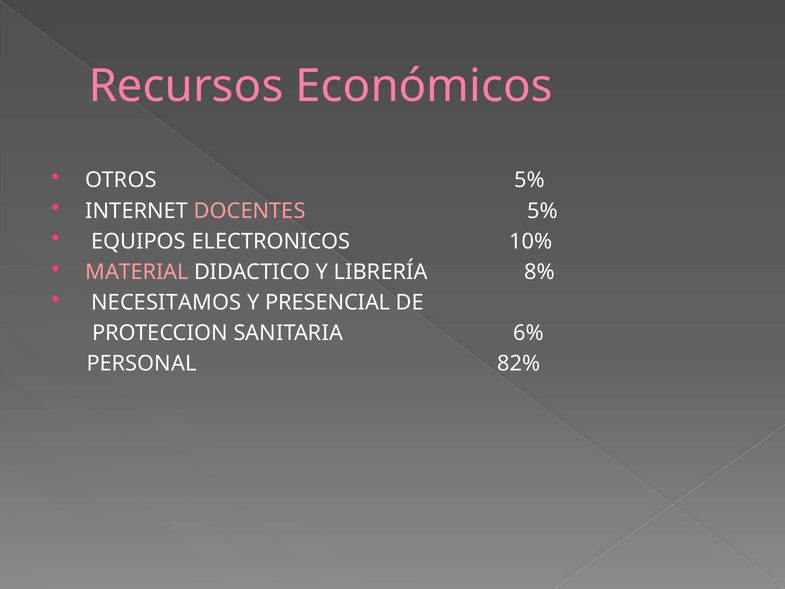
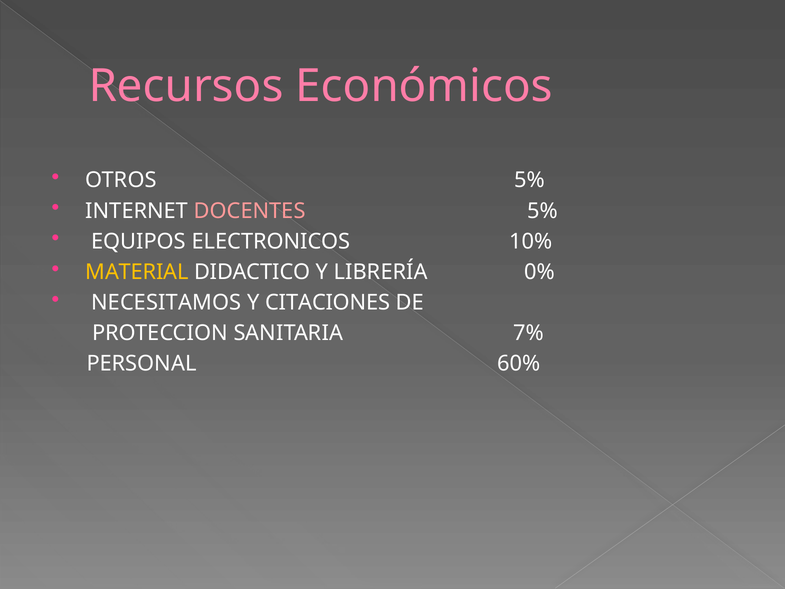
MATERIAL colour: pink -> yellow (137, 272)
8%: 8% -> 0% (539, 272)
PRESENCIAL: PRESENCIAL -> CITACIONES (328, 302)
6%: 6% -> 7% (529, 333)
82%: 82% -> 60% (519, 364)
